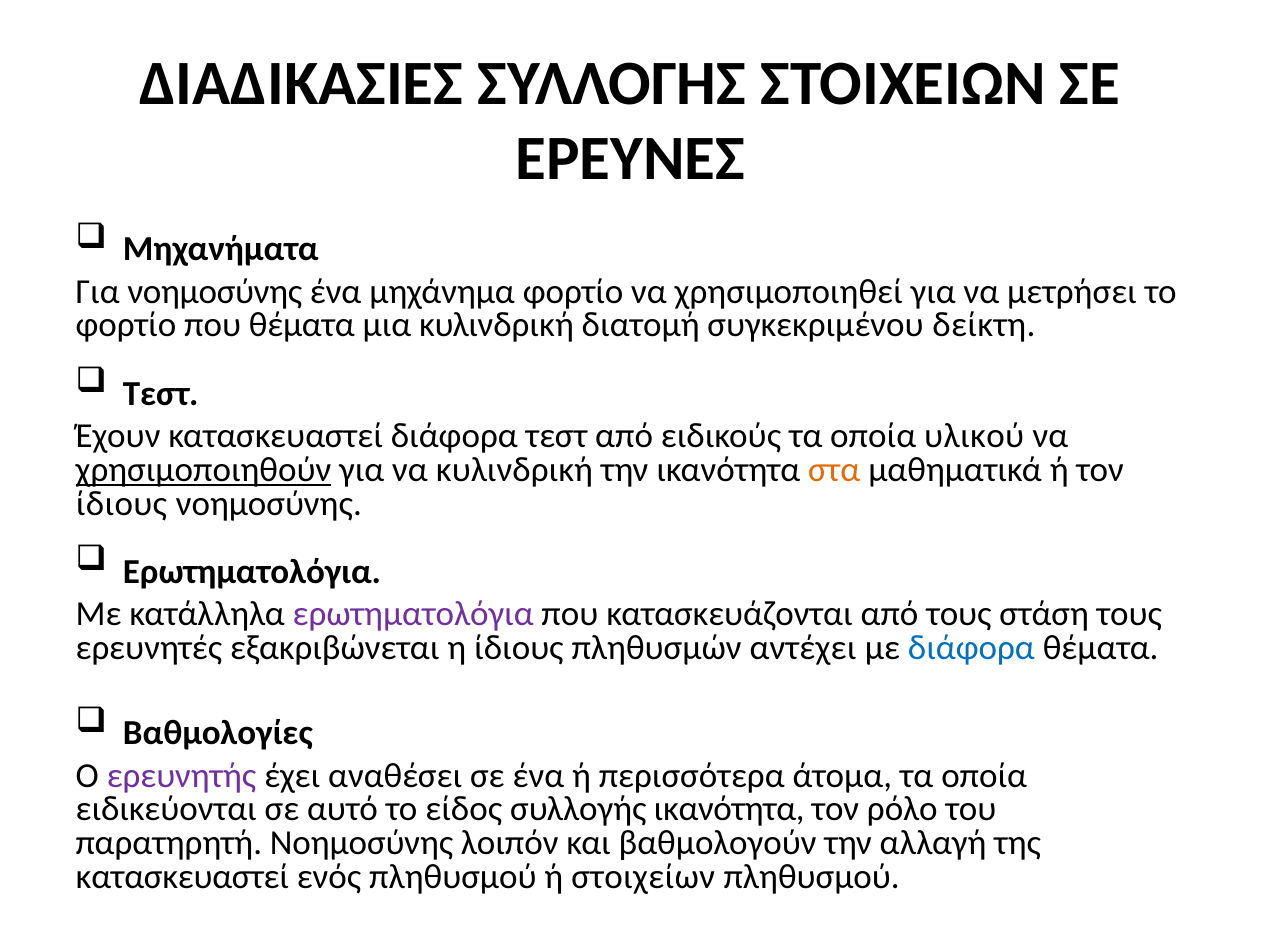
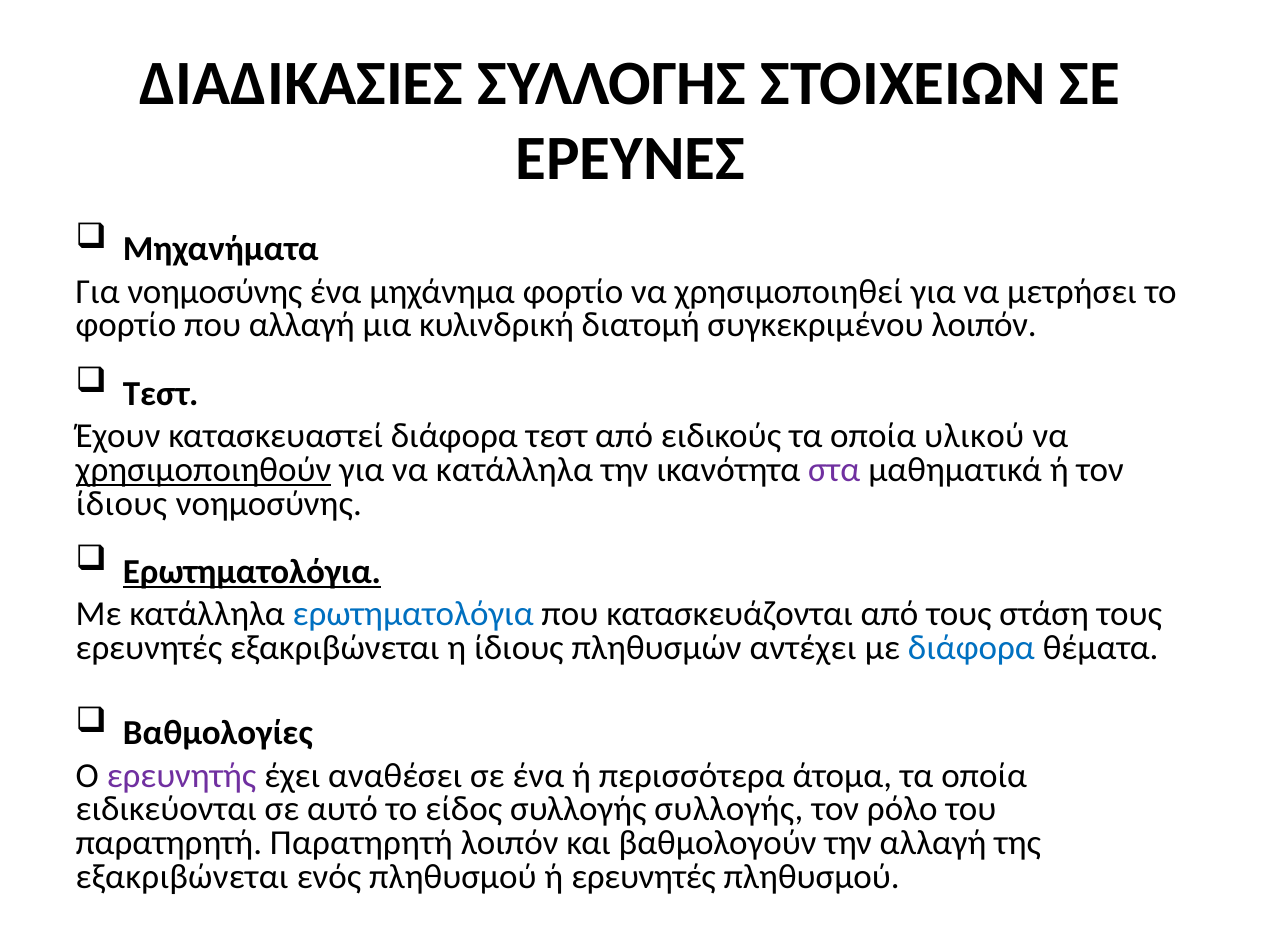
που θέματα: θέματα -> αλλαγή (302, 325)
συγκεκριμένου δείκτη: δείκτη -> λοιπόν (984, 325)
να κυλινδρική: κυλινδρική -> κατάλληλα (514, 470)
στα colour: orange -> purple (834, 470)
Ερωτηματολόγια underline: none -> present (252, 571)
ερωτηματολόγια colour: purple -> blue (413, 614)
συλλογής ικανότητα: ικανότητα -> συλλογής (729, 809)
παρατηρητή Νοημοσύνης: Νοημοσύνης -> Παρατηρητή (361, 843)
κατασκευαστεί: κατασκευαστεί -> εξακριβώνεται (182, 876)
ή στοιχείων: στοιχείων -> ερευνητές (644, 876)
